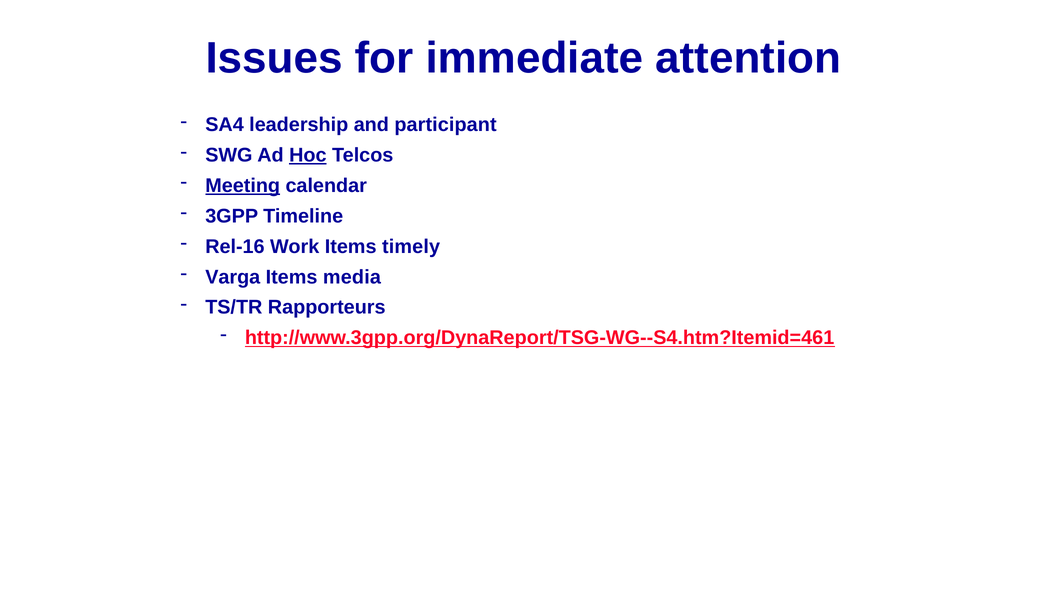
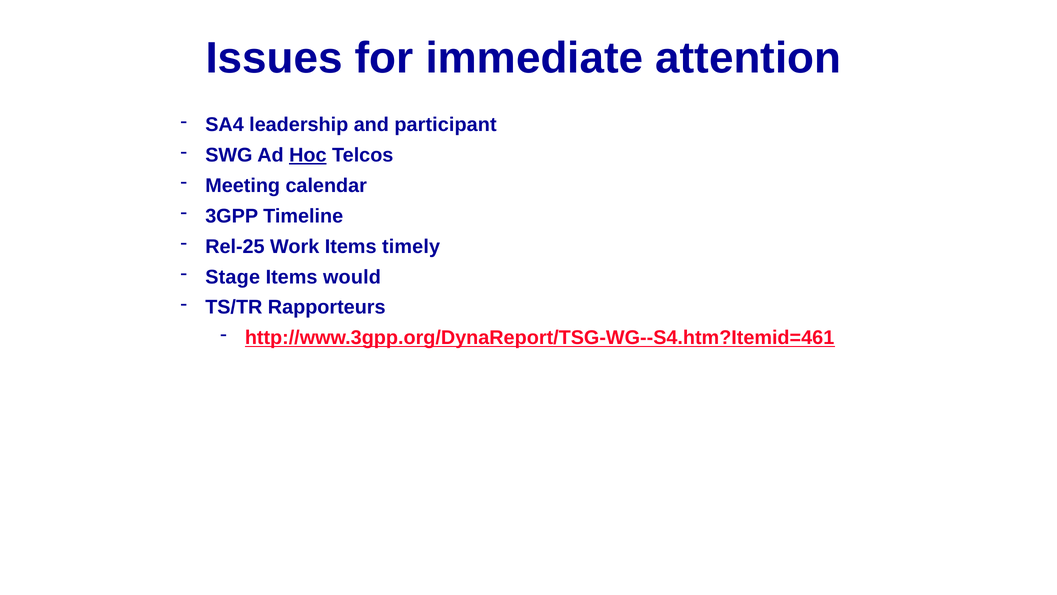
Meeting underline: present -> none (243, 186)
Rel-16: Rel-16 -> Rel-25 (235, 246)
Varga: Varga -> Stage (233, 277)
media: media -> would (352, 277)
